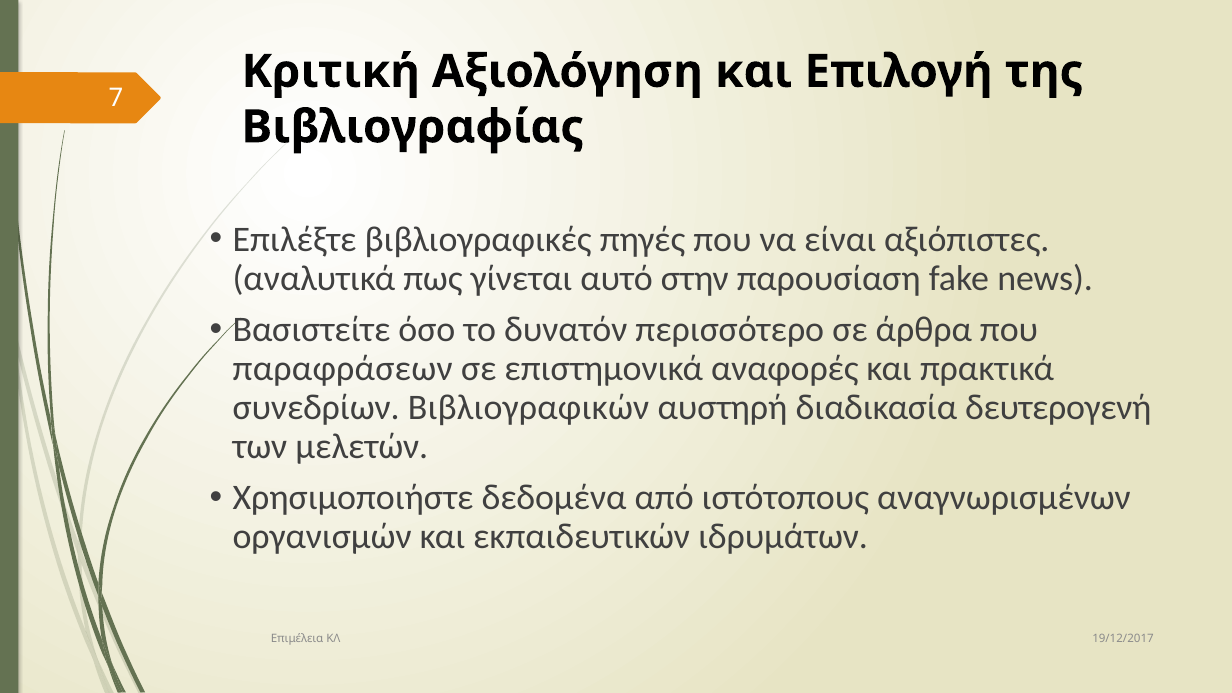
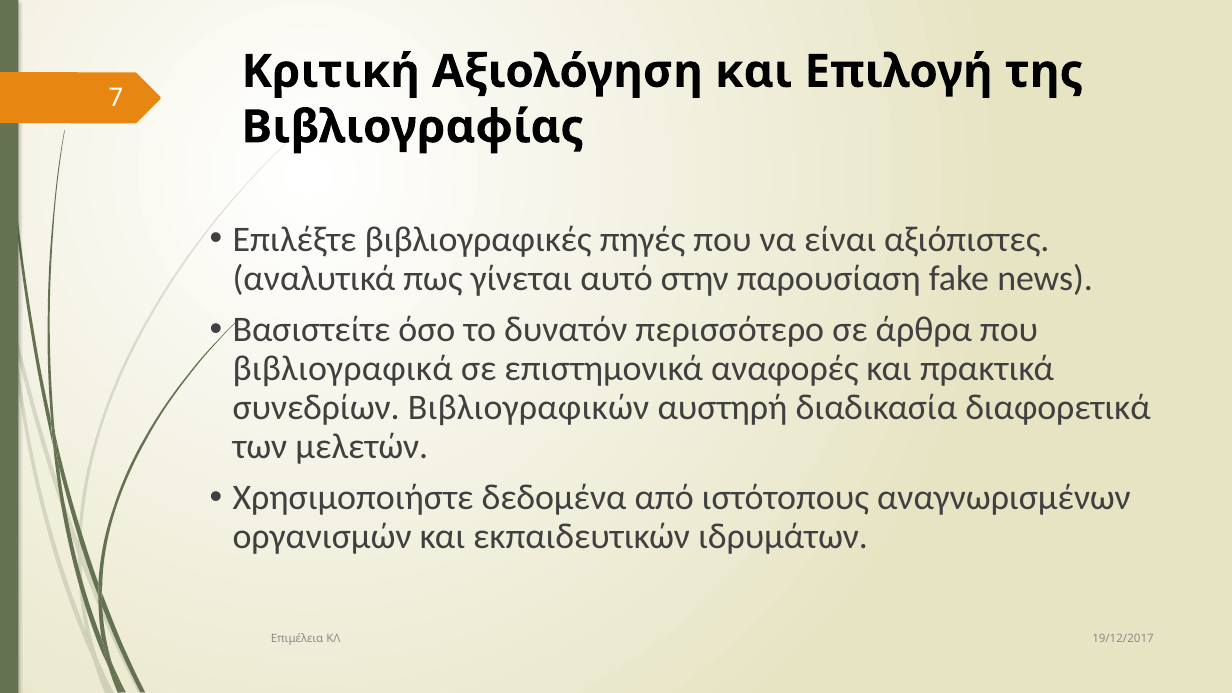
παραφράσεων: παραφράσεων -> βιβλιογραφικά (343, 369)
δευτερογενή: δευτερογενή -> διαφορετικά (1058, 408)
